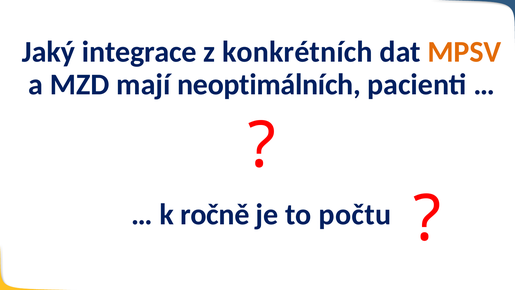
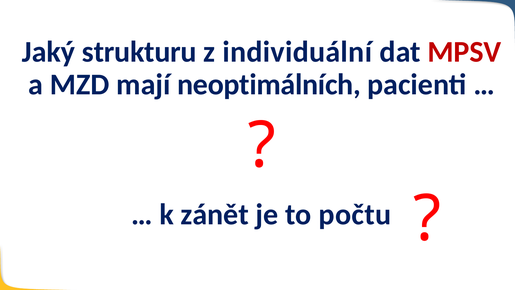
integrace: integrace -> strukturu (139, 52)
konkrétních: konkrétních -> individuální (297, 52)
MPSV colour: orange -> red (464, 52)
ročně: ročně -> zánět (215, 214)
